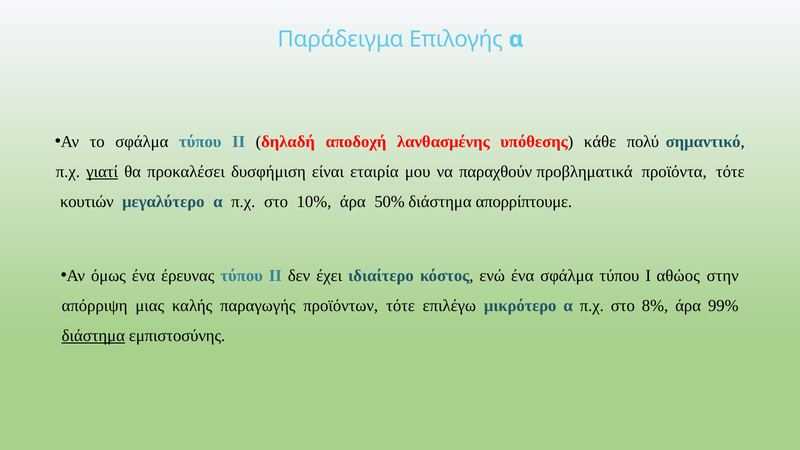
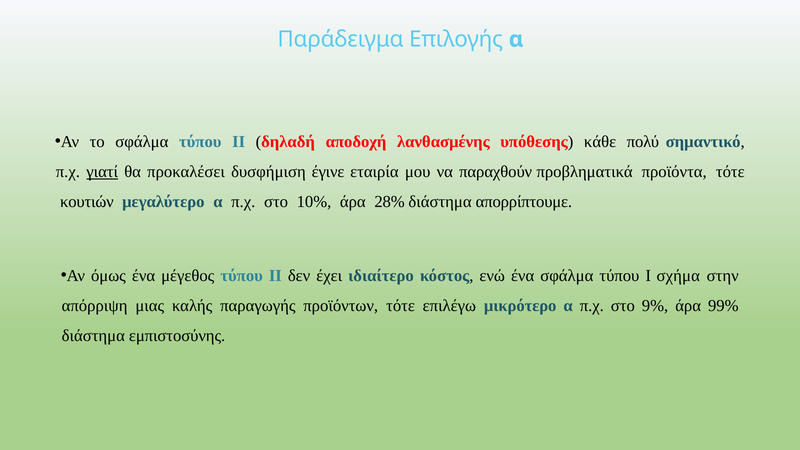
είναι: είναι -> έγινε (328, 172)
50%: 50% -> 28% (390, 202)
έρευνας: έρευνας -> μέγεθος (188, 276)
αθώος: αθώος -> σχήμα (678, 276)
8%: 8% -> 9% (655, 306)
διάστημα underline: present -> none (93, 336)
